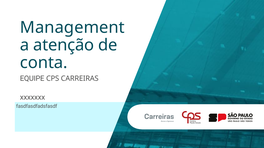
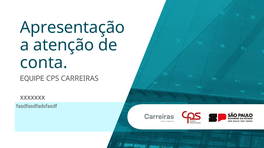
Management: Management -> Apresentação (72, 28)
